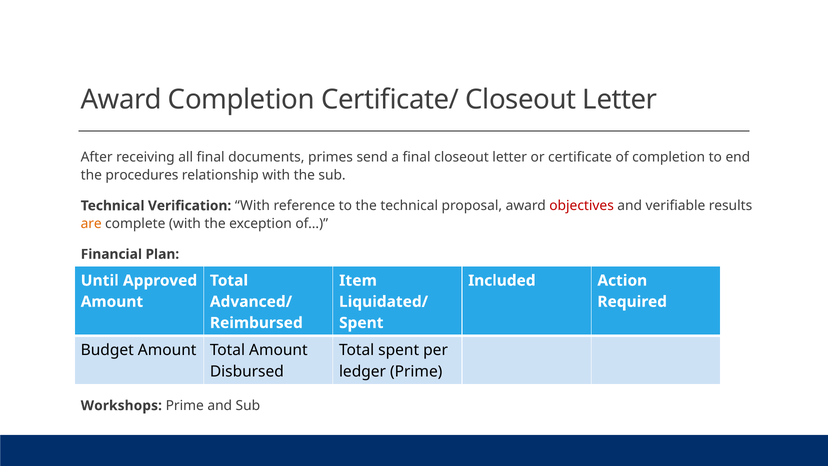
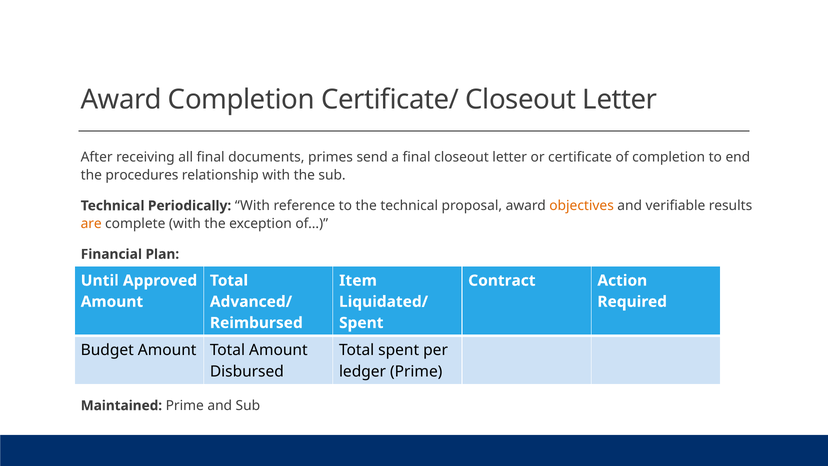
Verification: Verification -> Periodically (190, 206)
objectives colour: red -> orange (582, 206)
Included: Included -> Contract (502, 280)
Workshops: Workshops -> Maintained (121, 405)
